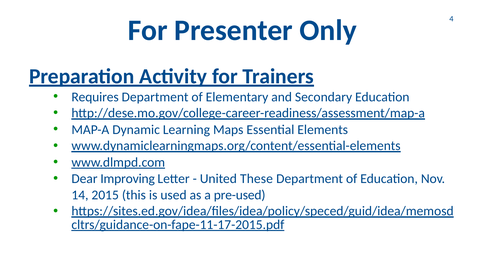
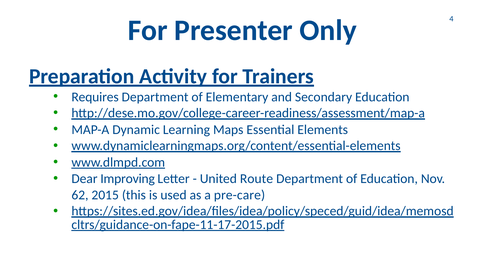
These: These -> Route (256, 179)
14: 14 -> 62 (80, 195)
pre-used: pre-used -> pre-care (239, 195)
